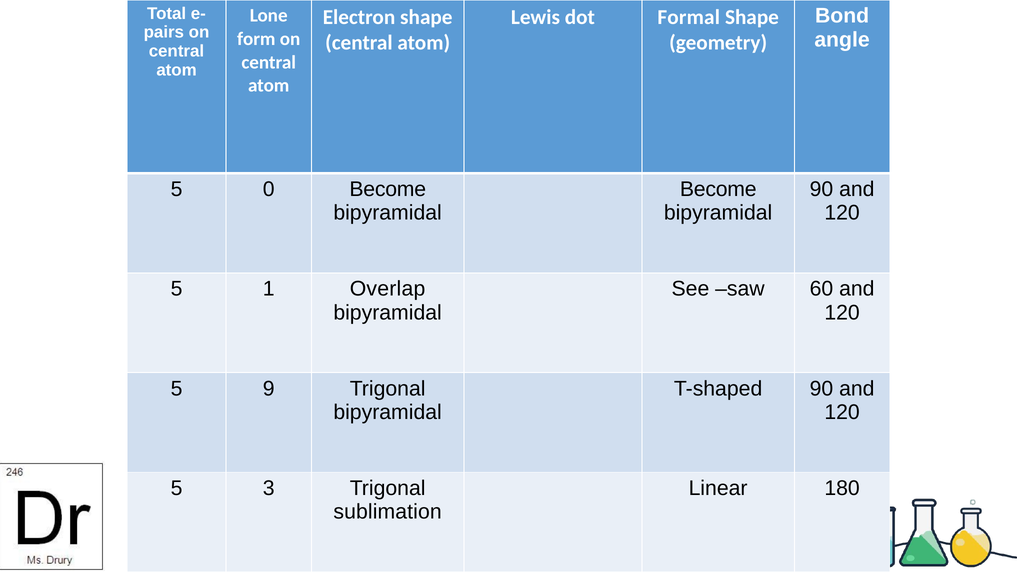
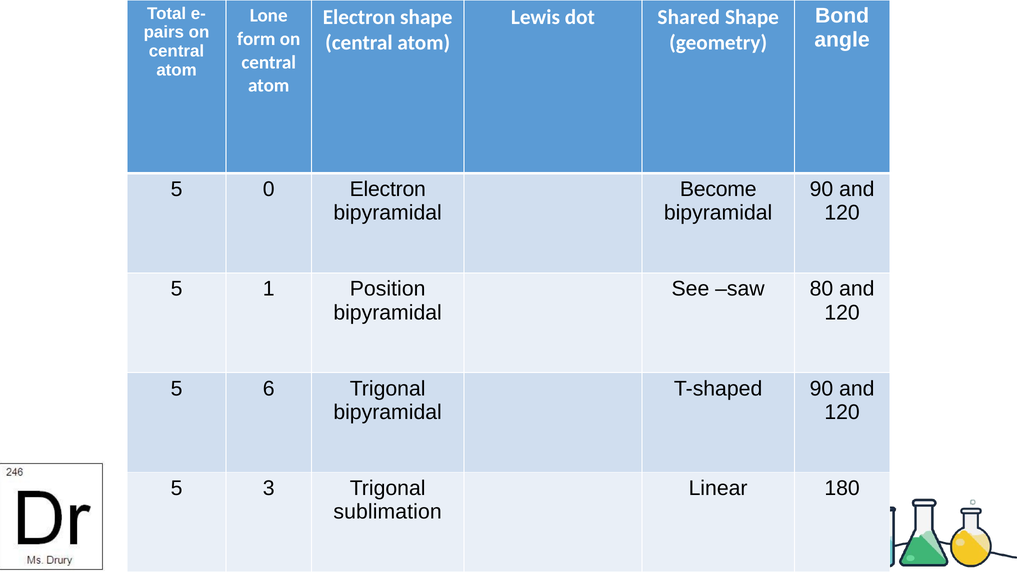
Formal: Formal -> Shared (689, 17)
0 Become: Become -> Electron (388, 189)
Overlap: Overlap -> Position (388, 289)
60: 60 -> 80 (821, 289)
9: 9 -> 6 (269, 389)
